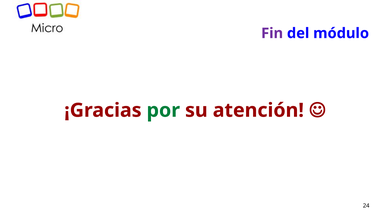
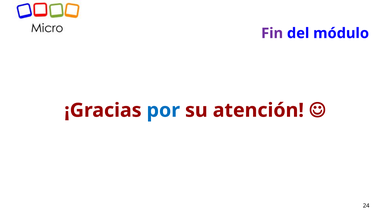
por colour: green -> blue (163, 111)
